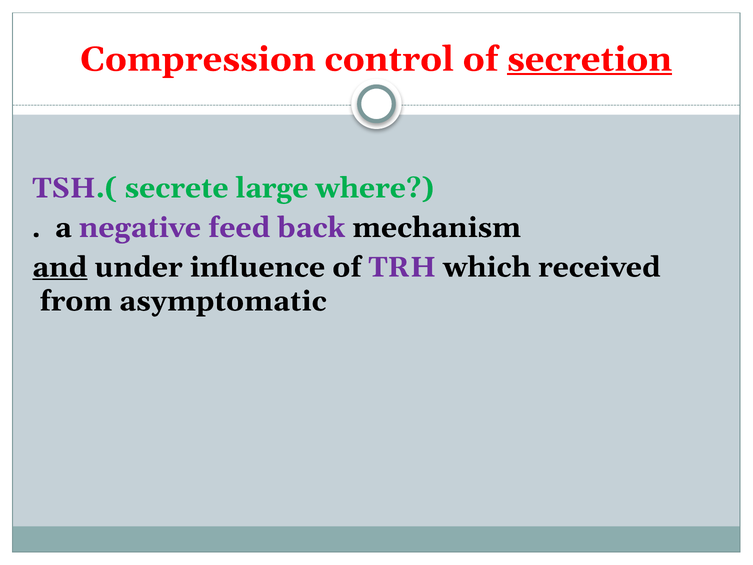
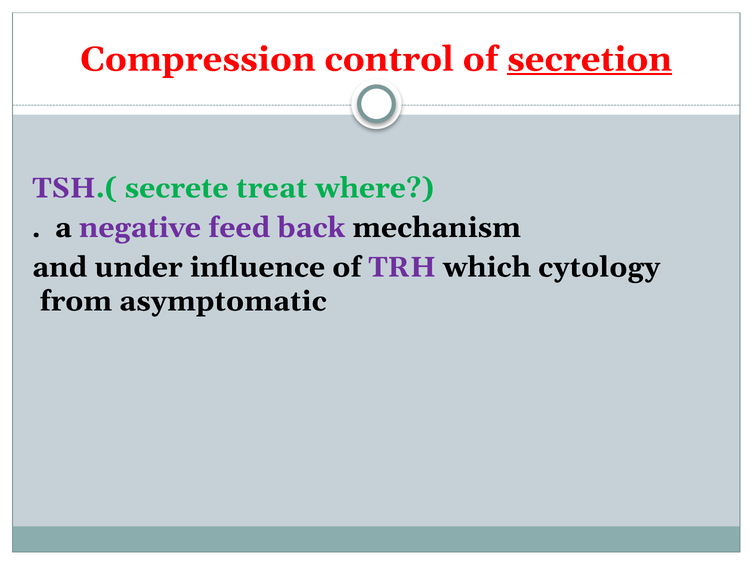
large: large -> treat (272, 188)
and underline: present -> none (60, 267)
received: received -> cytology (599, 267)
